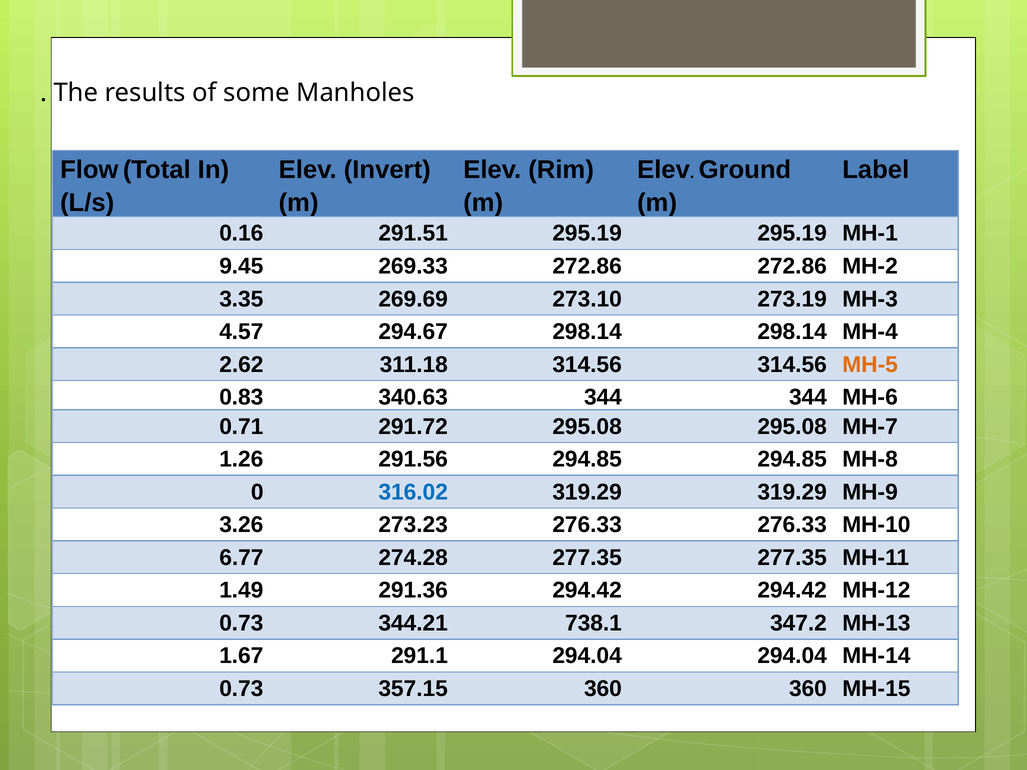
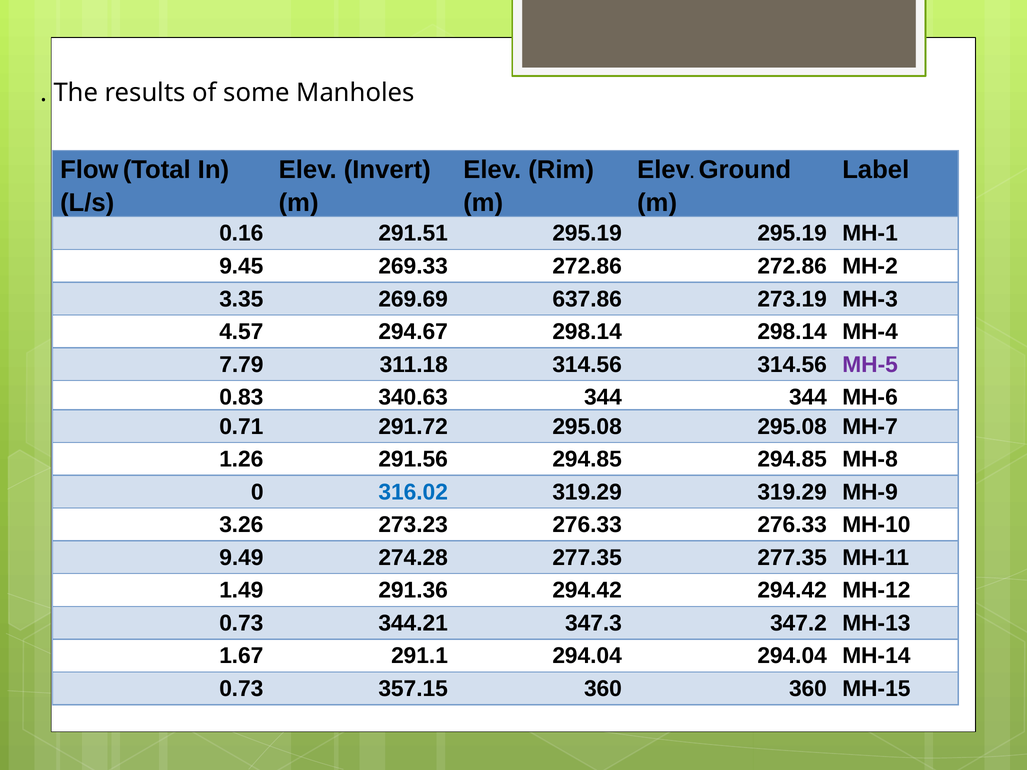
273.10: 273.10 -> 637.86 (587, 299)
2.62: 2.62 -> 7.79 (241, 365)
MH-5 colour: orange -> purple (870, 365)
6.77: 6.77 -> 9.49 (241, 558)
738.1: 738.1 -> 347.3 (594, 623)
